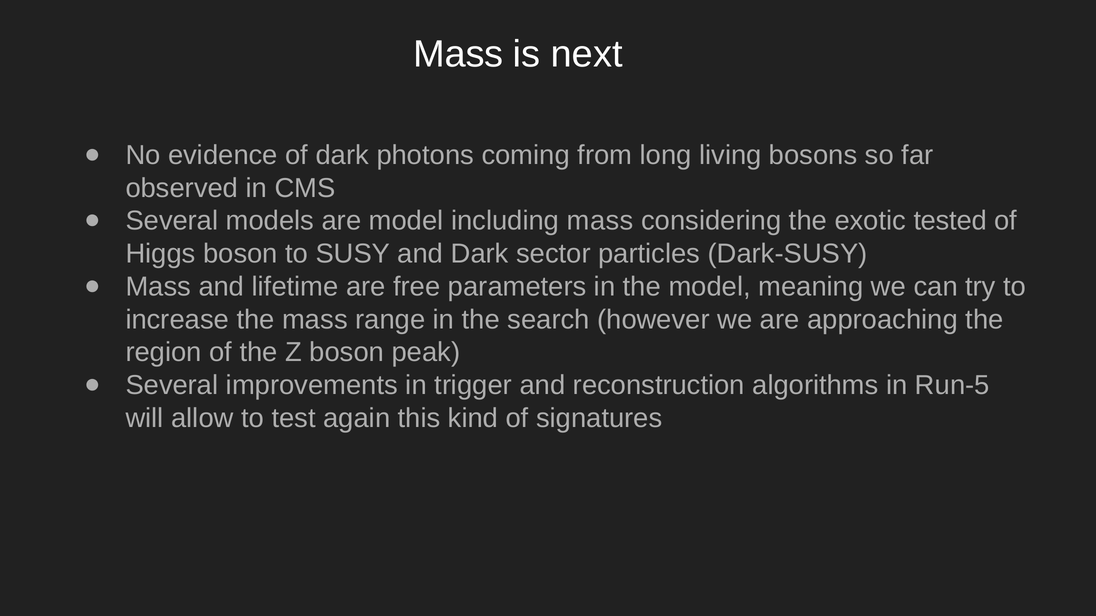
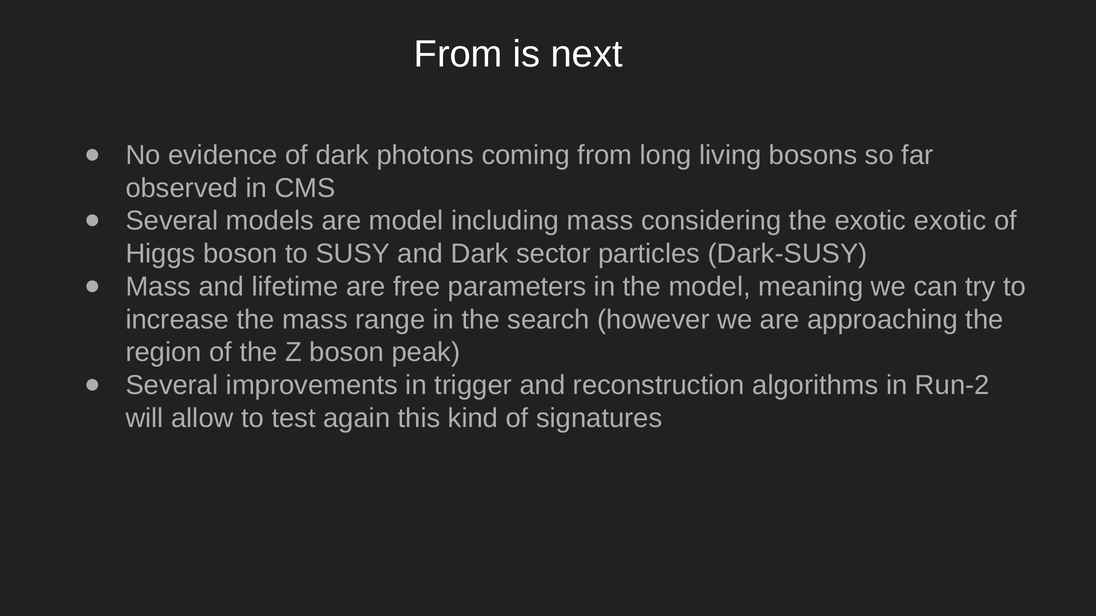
Mass: Mass -> From (458, 54)
exotic tested: tested -> exotic (950, 221)
Run-5: Run-5 -> Run-2 (952, 386)
